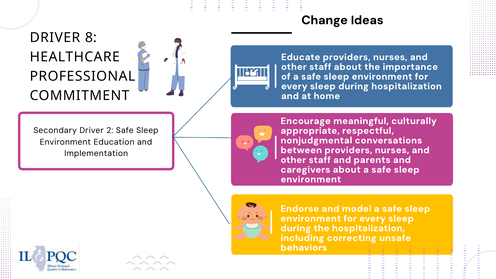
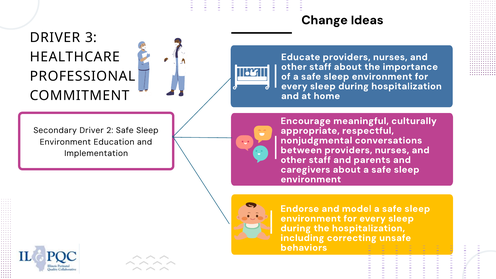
8: 8 -> 3 (91, 38)
